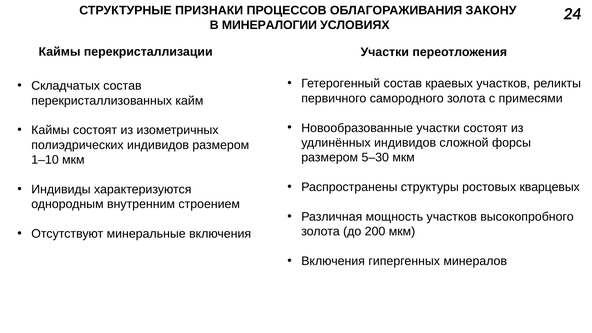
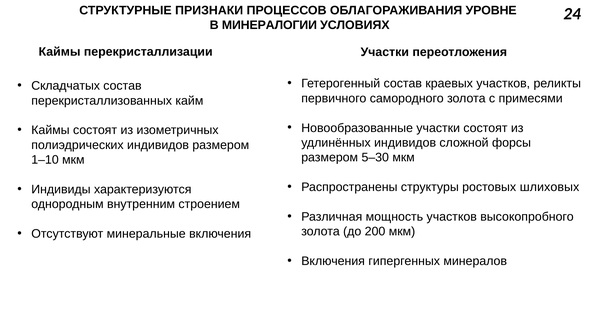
ЗАКОНУ: ЗАКОНУ -> УРОВНЕ (491, 10)
кварцевых: кварцевых -> шлиховых (550, 187)
